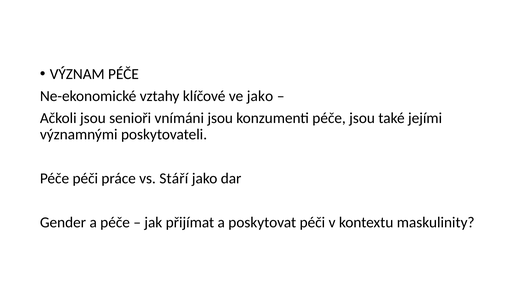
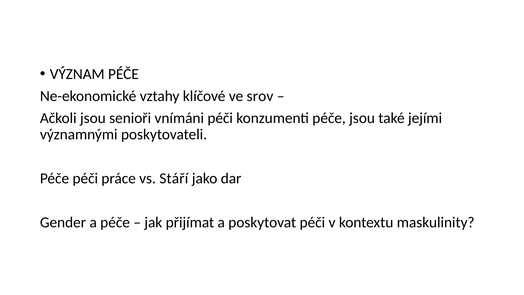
ve jako: jako -> srov (260, 96)
vnímáni jsou: jsou -> péči (220, 118)
